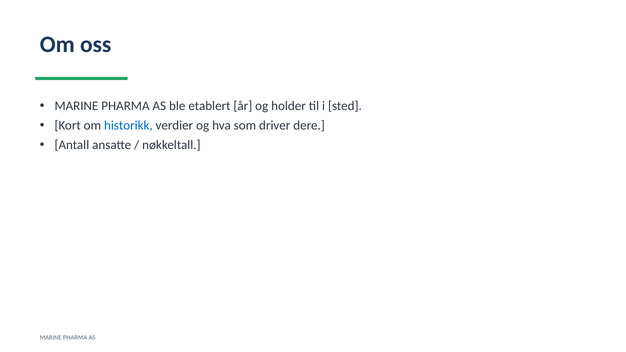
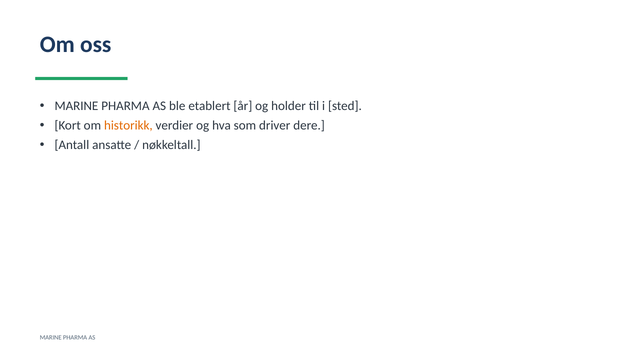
historikk colour: blue -> orange (128, 126)
